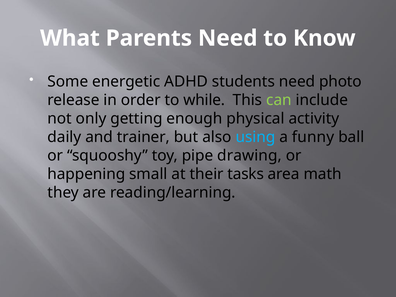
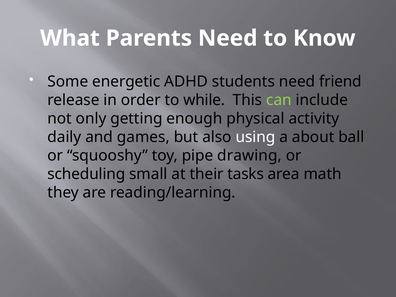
photo: photo -> friend (340, 82)
trainer: trainer -> games (143, 137)
using colour: light blue -> white (255, 137)
funny: funny -> about (313, 137)
happening: happening -> scheduling (86, 174)
